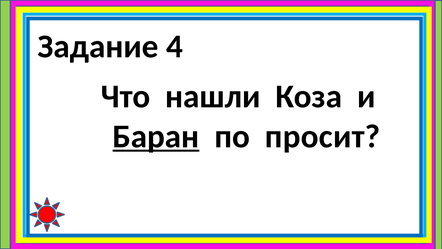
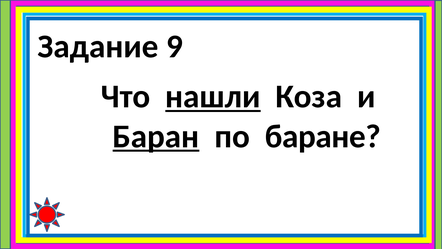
4: 4 -> 9 (174, 46)
нашли underline: none -> present (213, 97)
просит: просит -> баране (323, 136)
